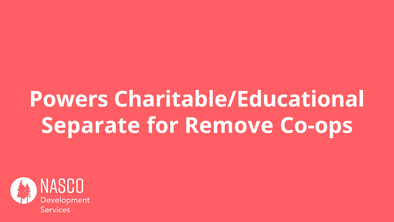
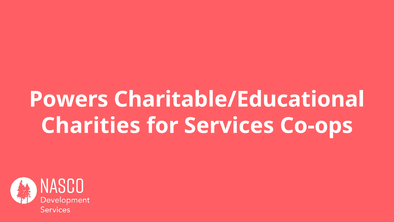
Separate: Separate -> Charities (91, 125)
Remove: Remove -> Services (229, 125)
